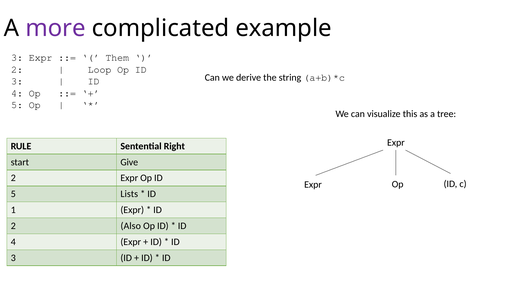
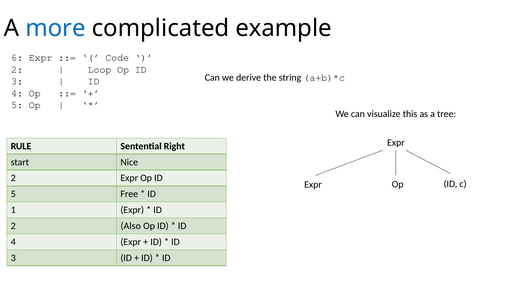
more colour: purple -> blue (56, 28)
3: 3 -> 6 (17, 58)
Them: Them -> Code (117, 58)
Give: Give -> Nice (129, 162)
Lists: Lists -> Free (129, 194)
